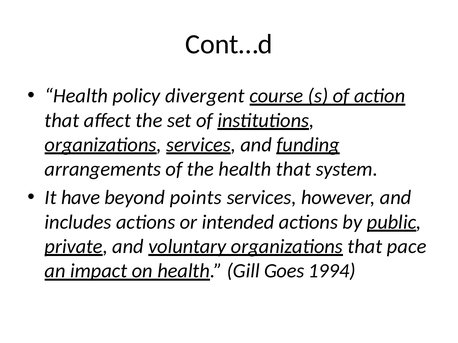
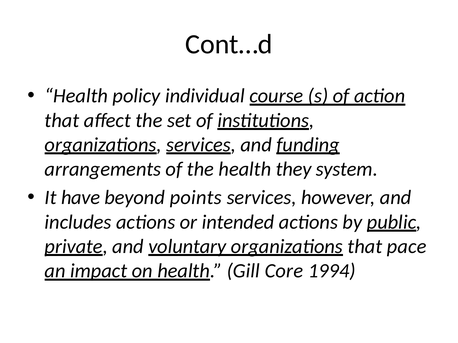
divergent: divergent -> individual (205, 96)
health that: that -> they (294, 169)
Goes: Goes -> Core (284, 271)
